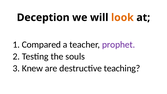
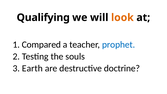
Deception: Deception -> Qualifying (43, 18)
prophet colour: purple -> blue (119, 45)
Knew: Knew -> Earth (32, 68)
teaching: teaching -> doctrine (122, 68)
